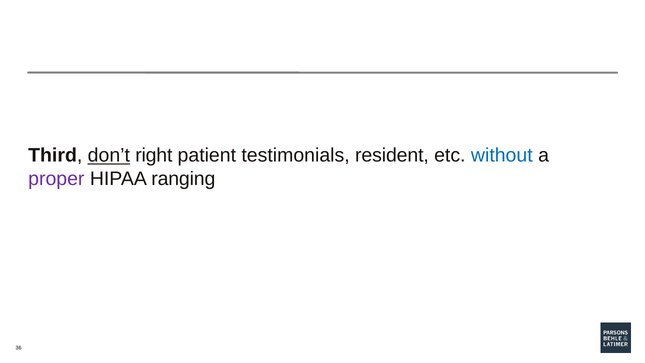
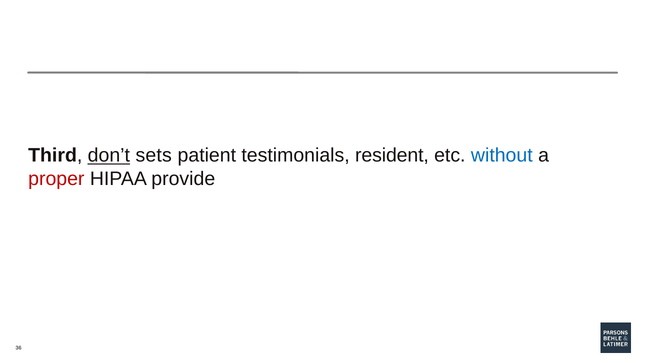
right: right -> sets (154, 155)
proper colour: purple -> red (56, 179)
ranging: ranging -> provide (183, 179)
